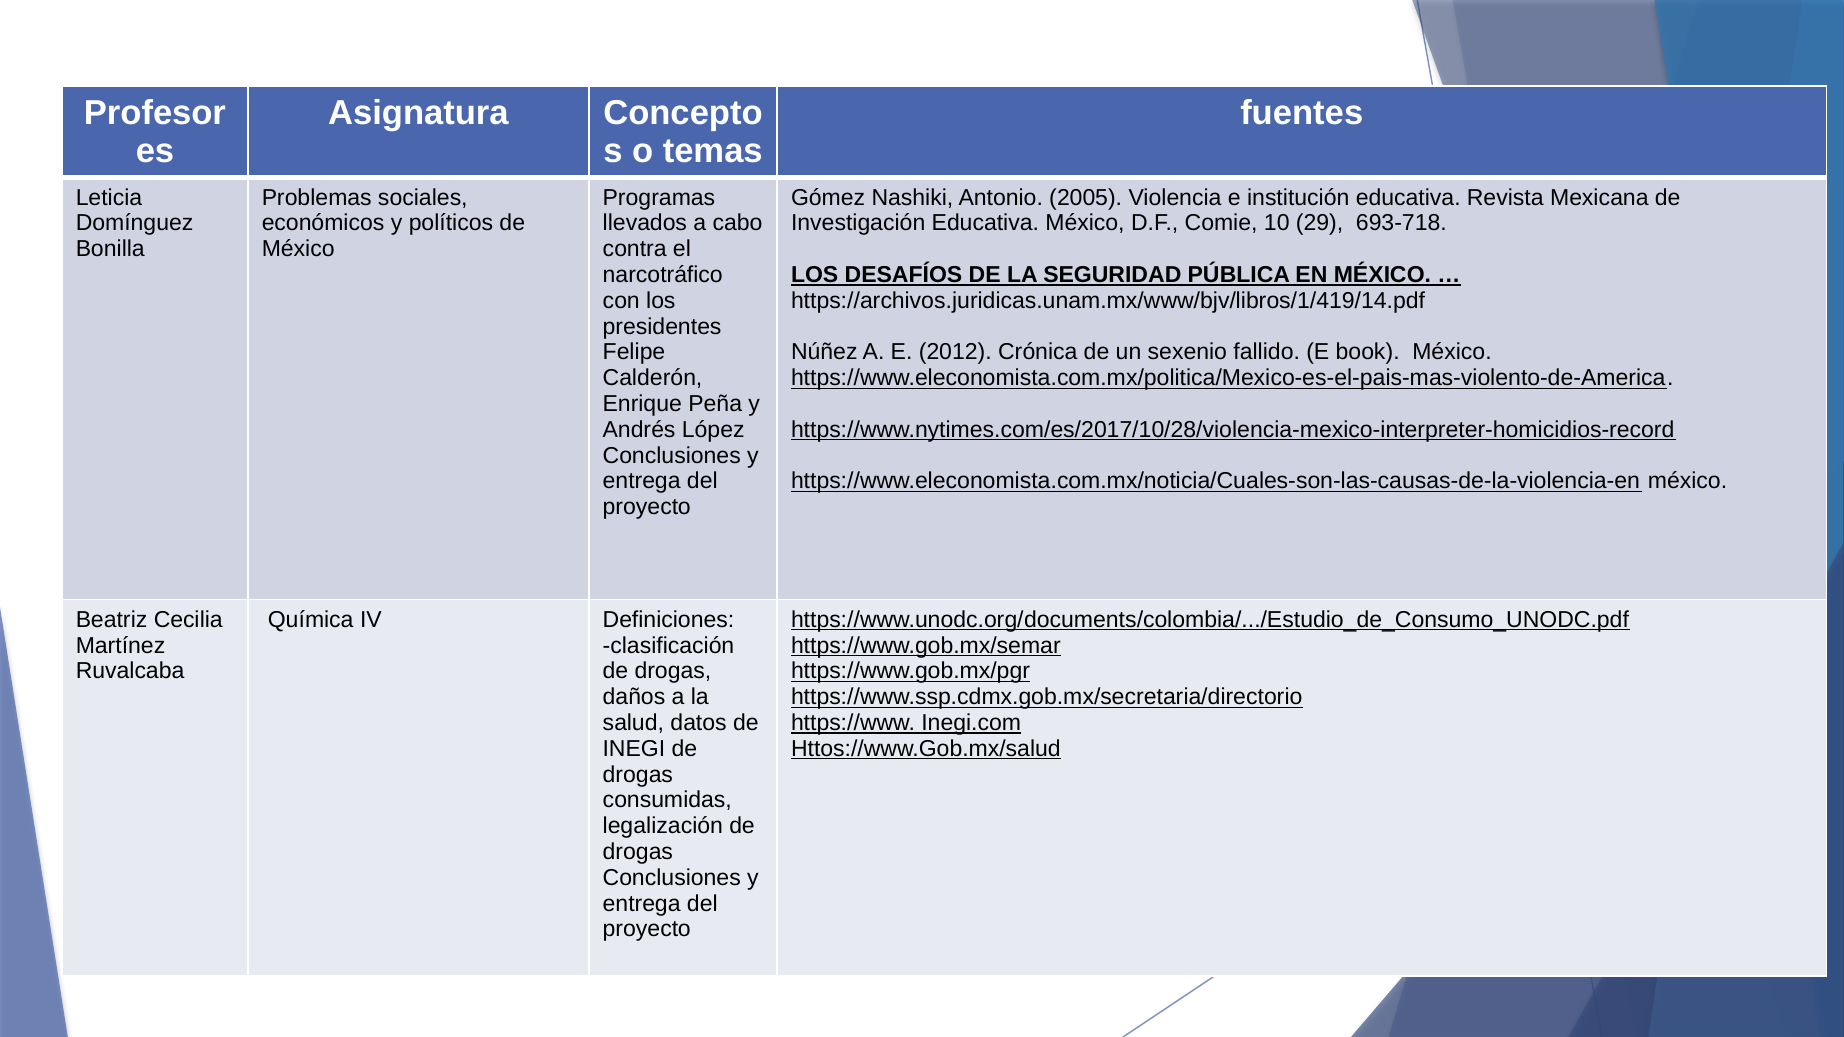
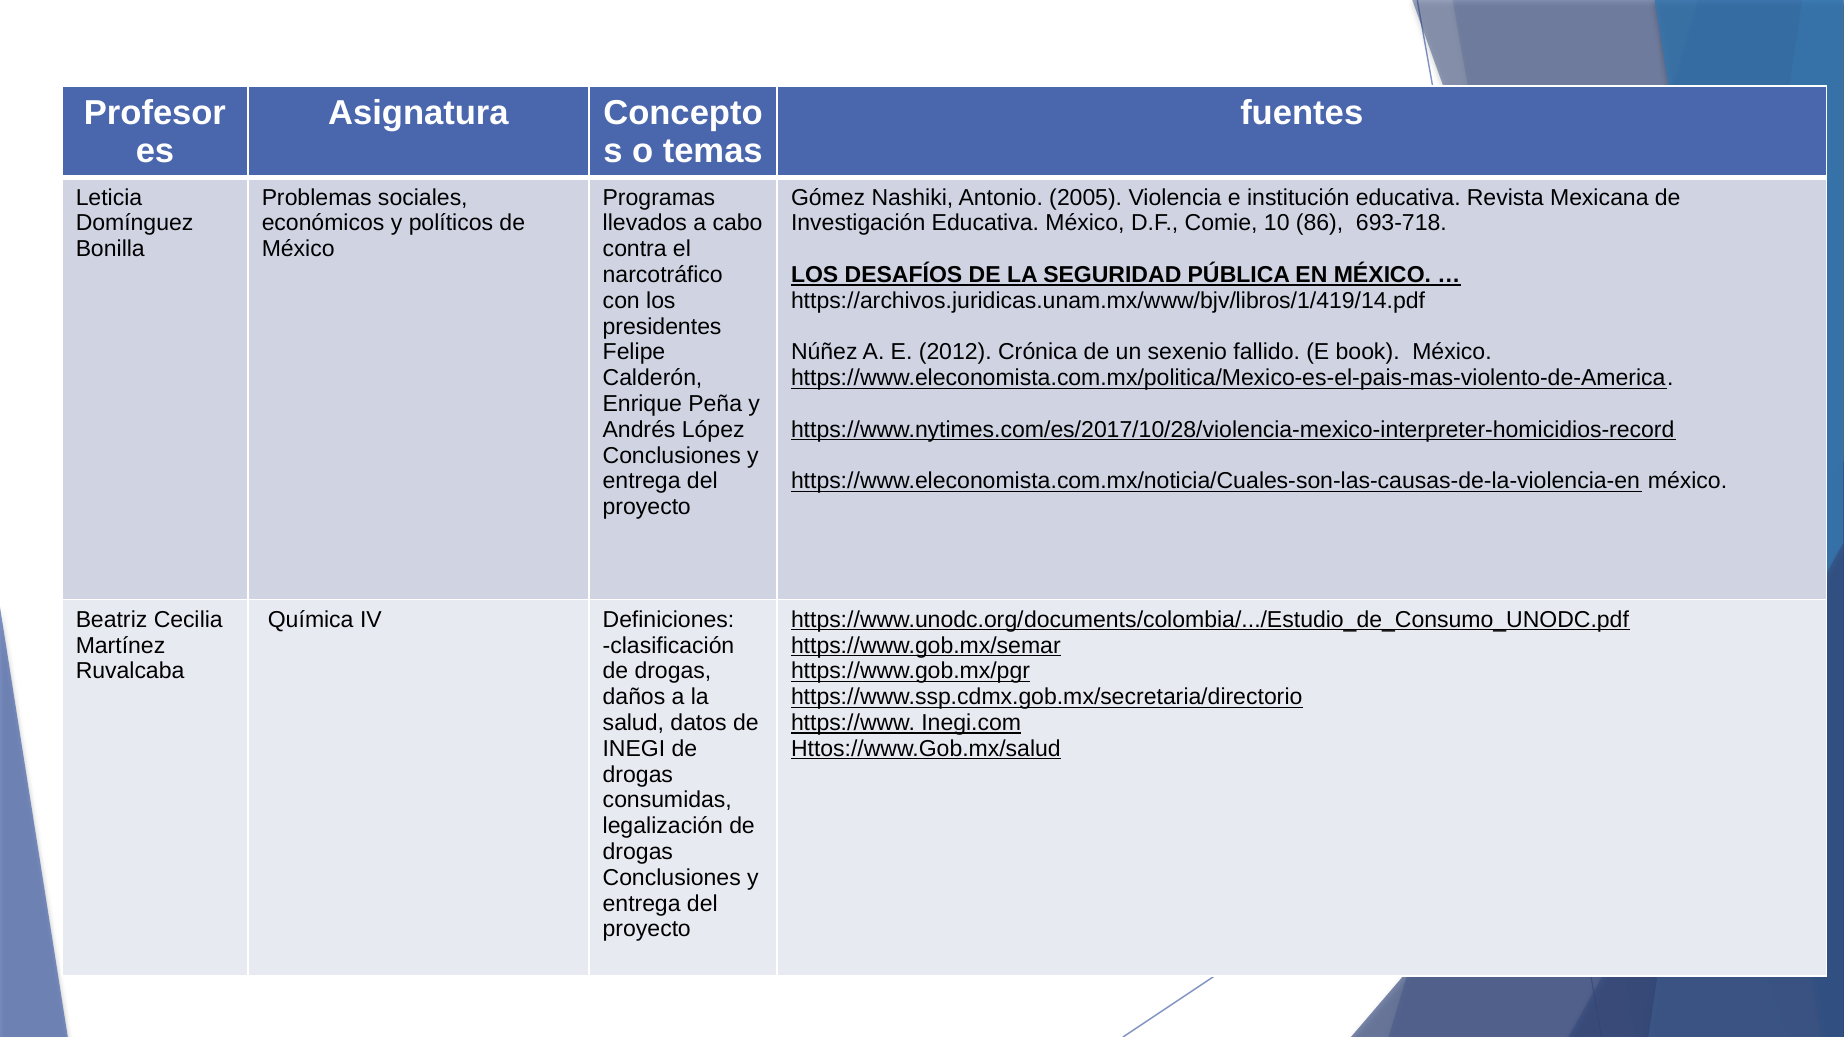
29: 29 -> 86 (1320, 223)
